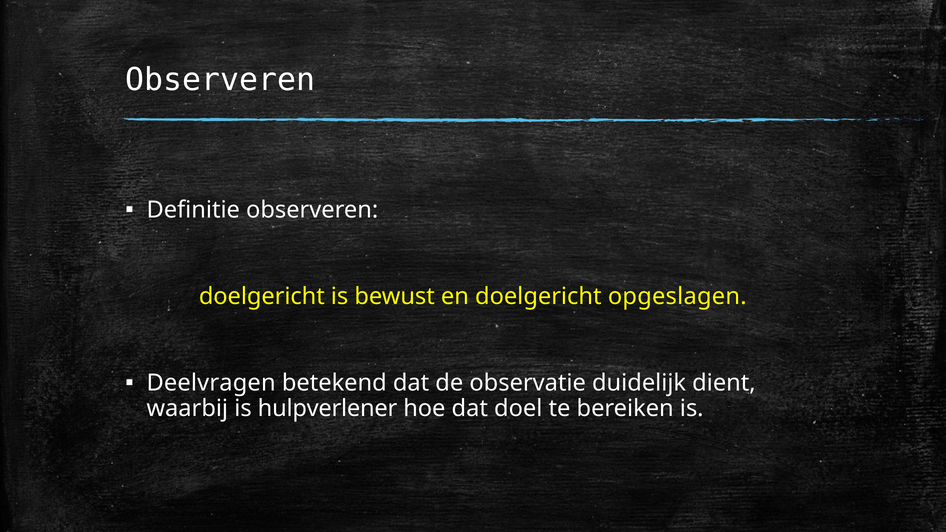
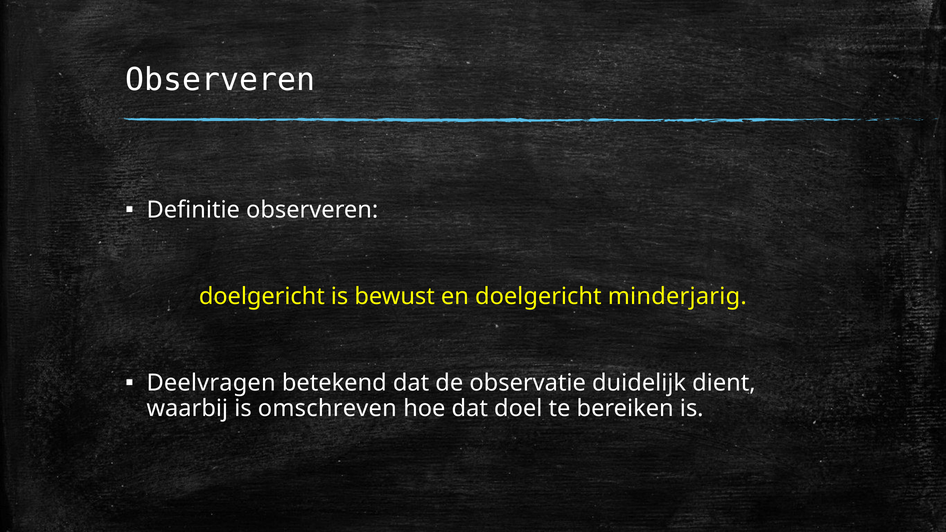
opgeslagen: opgeslagen -> minderjarig (677, 297)
hulpverlener: hulpverlener -> omschreven (327, 409)
